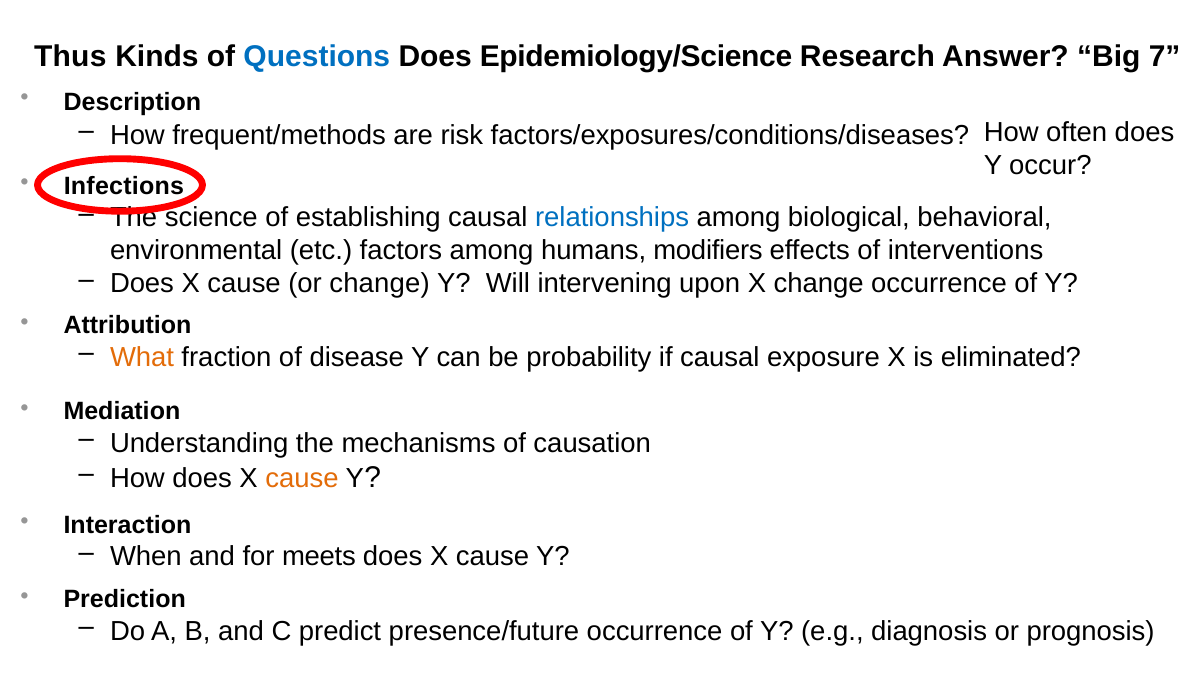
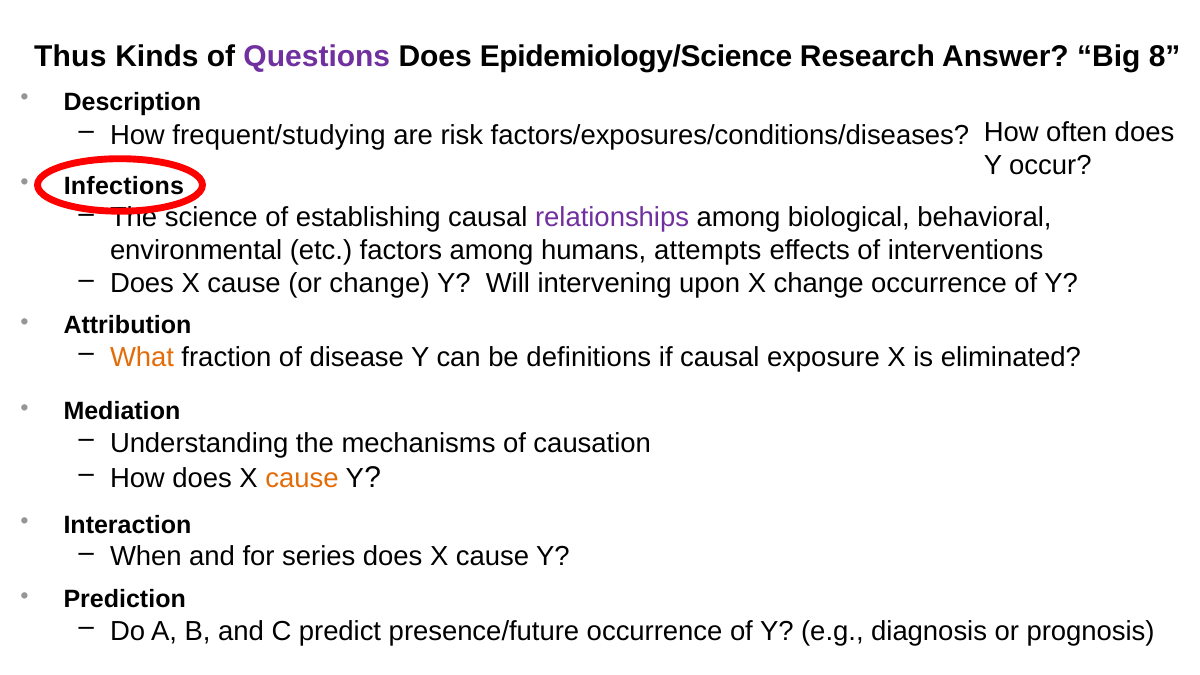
Questions colour: blue -> purple (317, 57)
7: 7 -> 8 (1165, 57)
frequent/methods: frequent/methods -> frequent/studying (279, 135)
relationships colour: blue -> purple (612, 218)
modifiers: modifiers -> attempts (708, 251)
probability: probability -> definitions (589, 357)
meets: meets -> series (319, 557)
